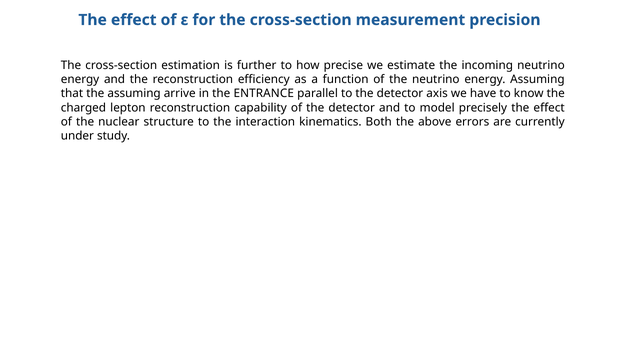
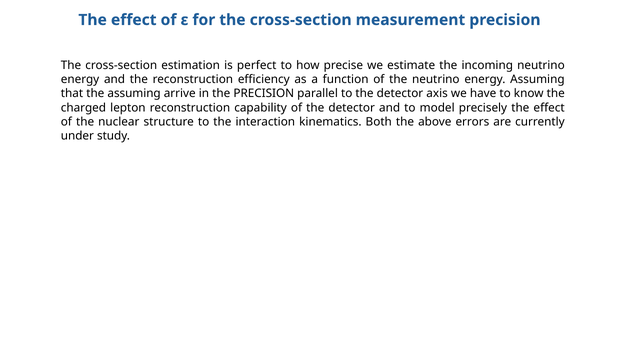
further: further -> perfect (257, 65)
the ENTRANCE: ENTRANCE -> PRECISION (264, 94)
